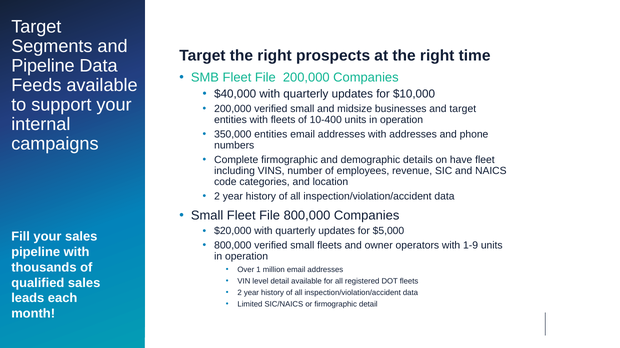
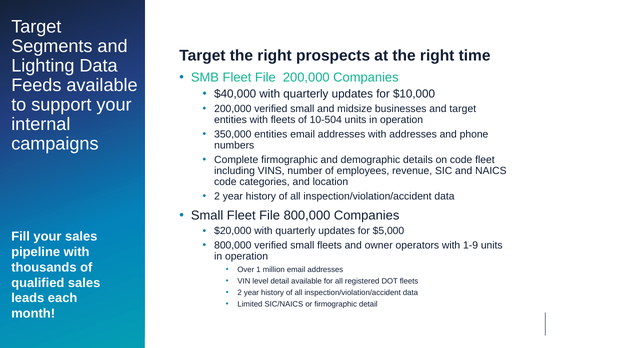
Pipeline: Pipeline -> Lighting (43, 66)
10-400: 10-400 -> 10-504 (326, 120)
on have: have -> code (461, 160)
